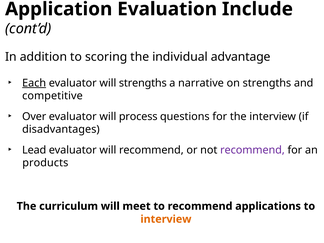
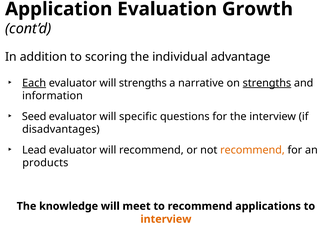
Include: Include -> Growth (257, 9)
strengths underline: none -> present (267, 83)
competitive: competitive -> information (52, 96)
Over: Over -> Seed (34, 116)
process: process -> specific (138, 116)
recommend colour: purple -> orange (252, 150)
curriculum: curriculum -> knowledge (69, 206)
